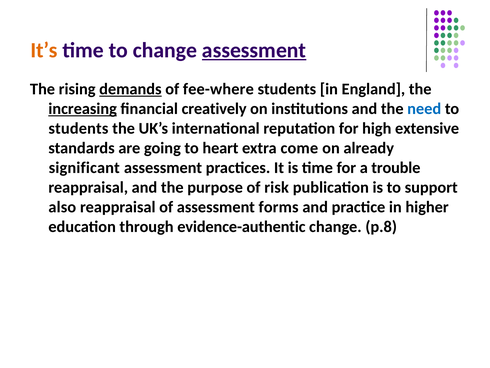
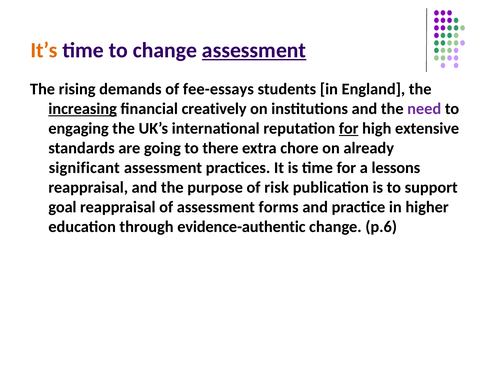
demands underline: present -> none (130, 89)
fee-where: fee-where -> fee-essays (218, 89)
need colour: blue -> purple (424, 109)
students: students -> engaging (79, 128)
for underline: none -> present (349, 128)
heart: heart -> there (220, 148)
come: come -> chore (299, 148)
trouble: trouble -> lessons (396, 168)
also: also -> goal (62, 207)
p.8: p.8 -> p.6 (381, 226)
